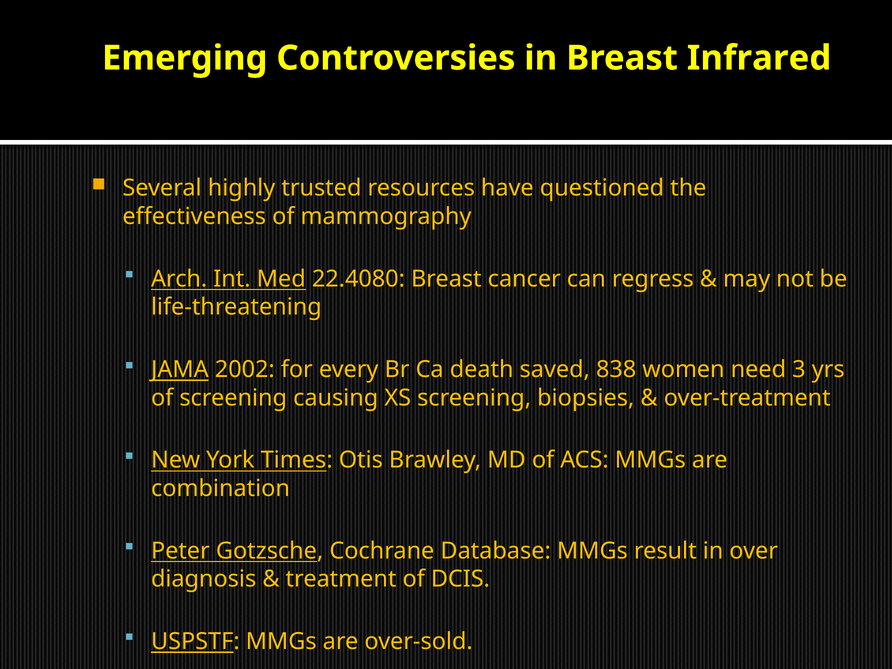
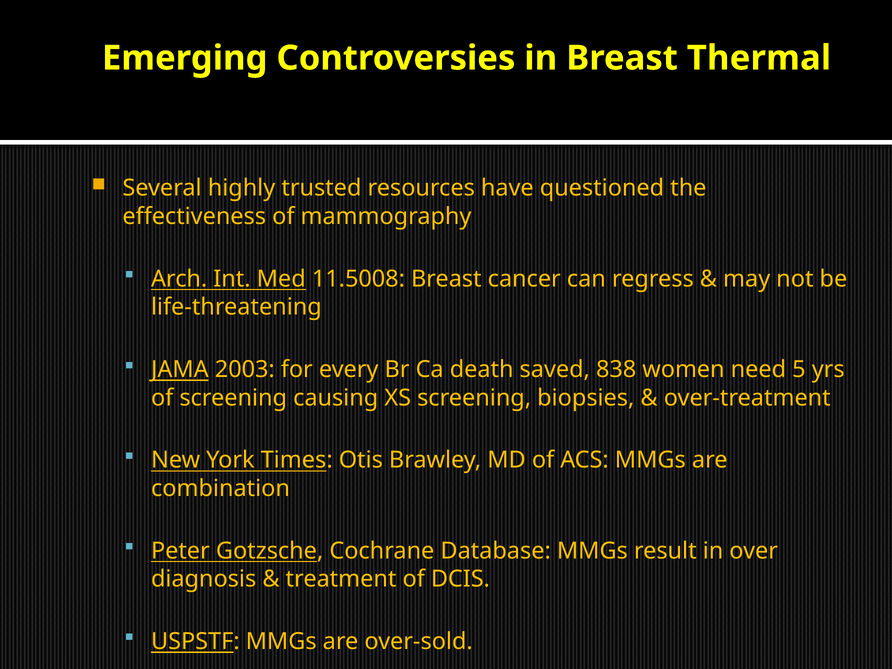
Infrared: Infrared -> Thermal (759, 58)
22.4080: 22.4080 -> 11.5008 (358, 279)
2002: 2002 -> 2003 (245, 370)
3: 3 -> 5 (799, 370)
